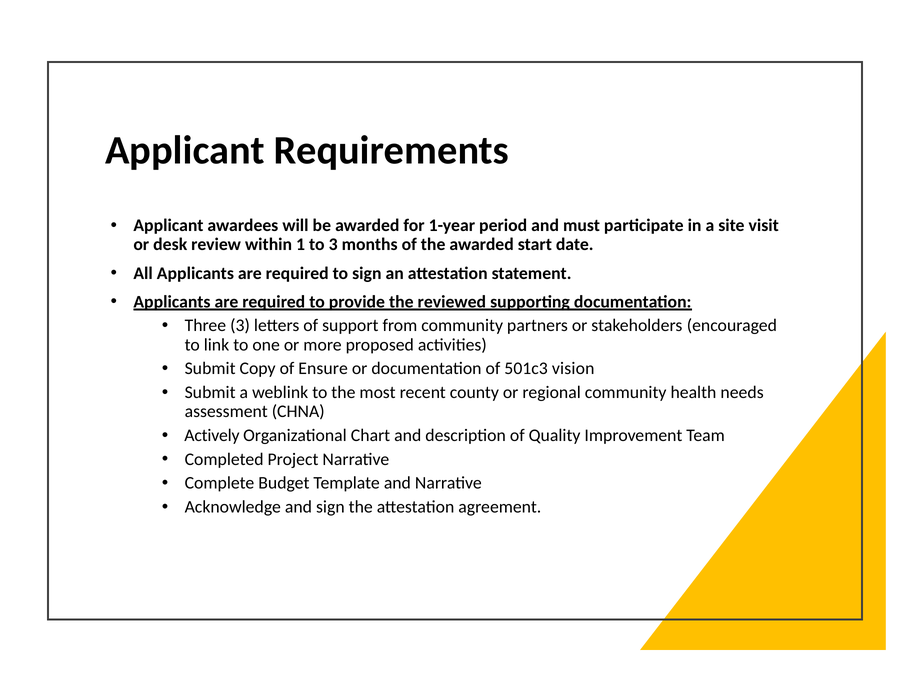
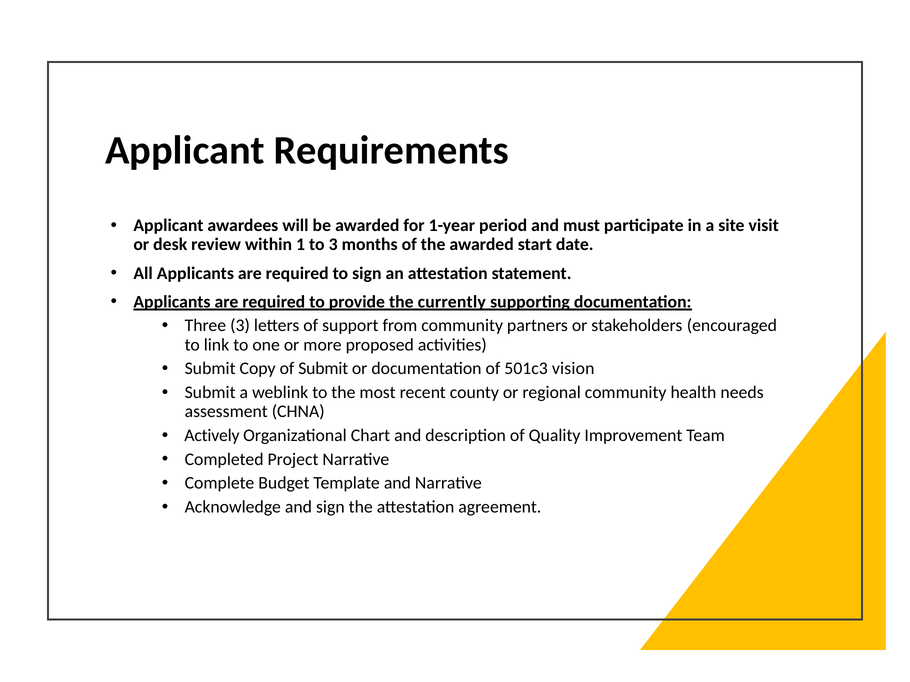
reviewed: reviewed -> currently (452, 302)
of Ensure: Ensure -> Submit (323, 369)
